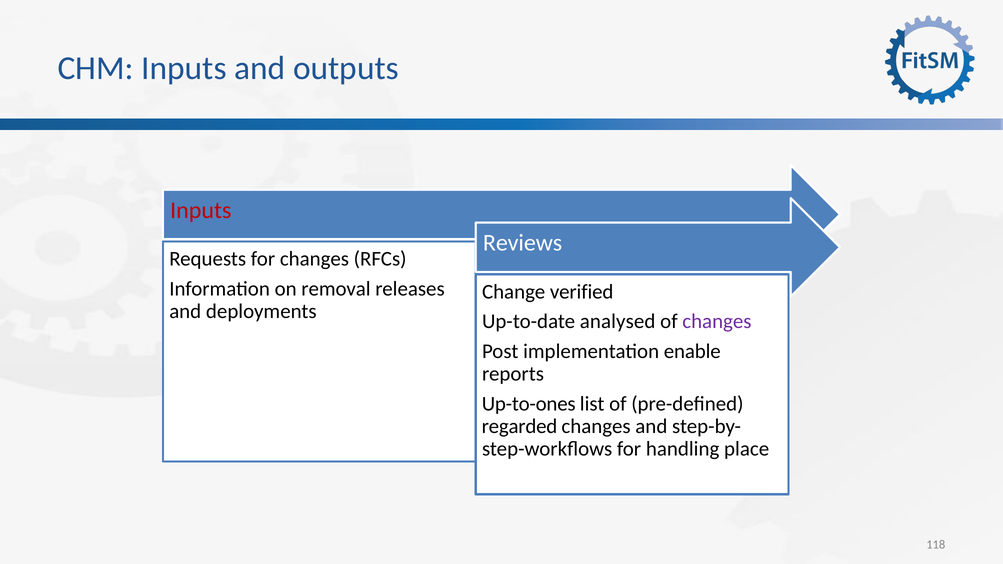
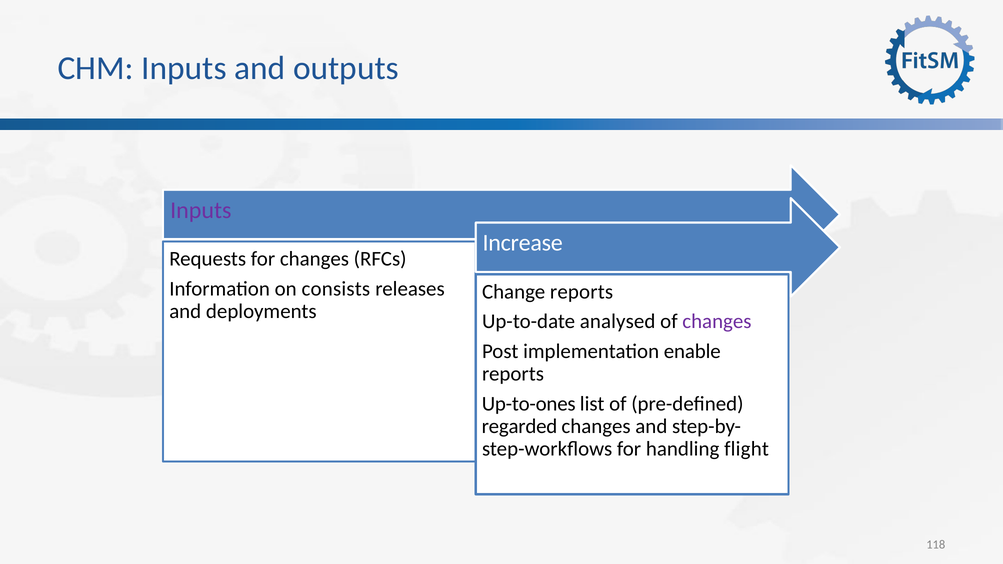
Inputs colour: red -> purple (201, 210)
Reviews: Reviews -> Increase (523, 243)
removal: removal -> consists (336, 289)
Change verified: verified -> reports (582, 292)
place: place -> flight (747, 449)
